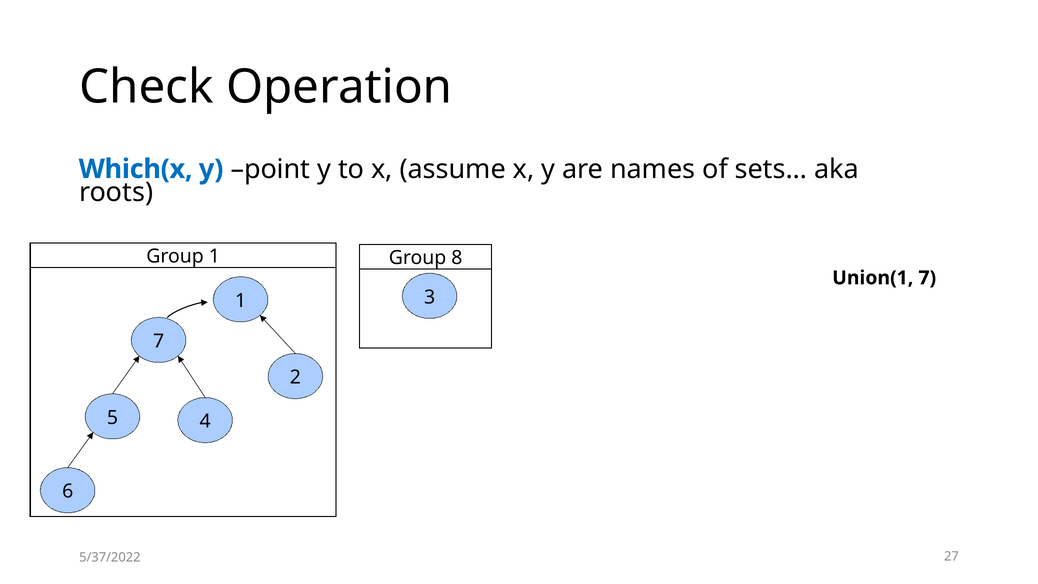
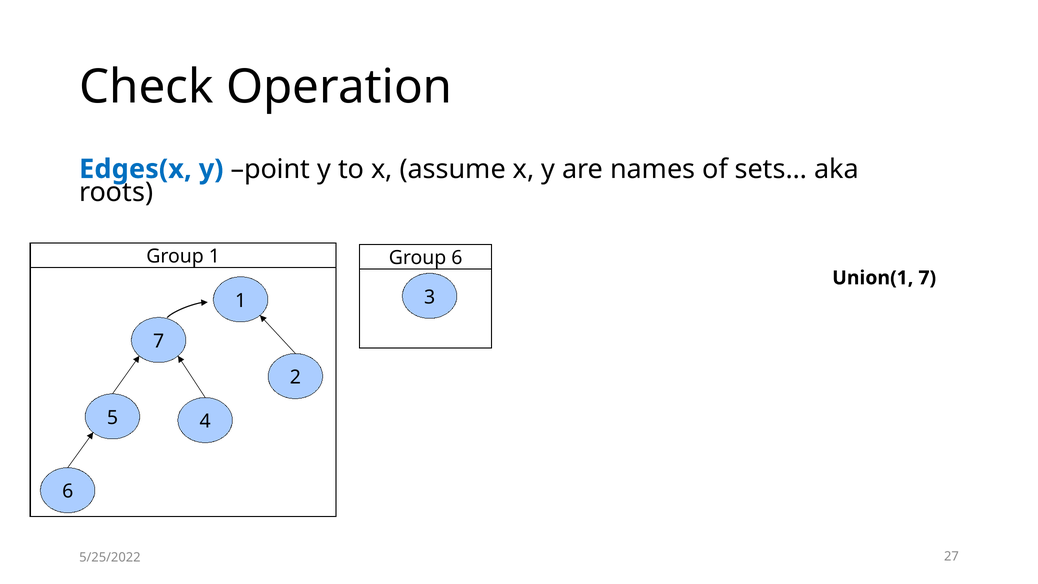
Which(x: Which(x -> Edges(x (135, 169)
Group 8: 8 -> 6 (457, 258)
5/37/2022: 5/37/2022 -> 5/25/2022 (110, 558)
